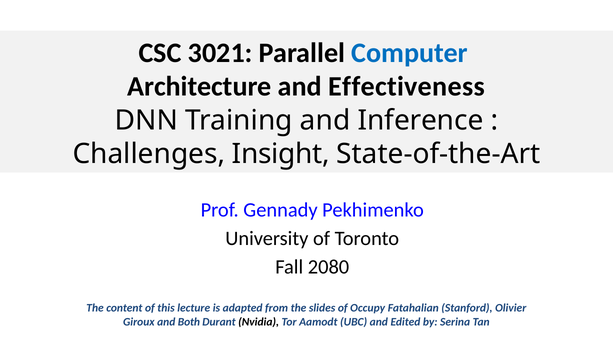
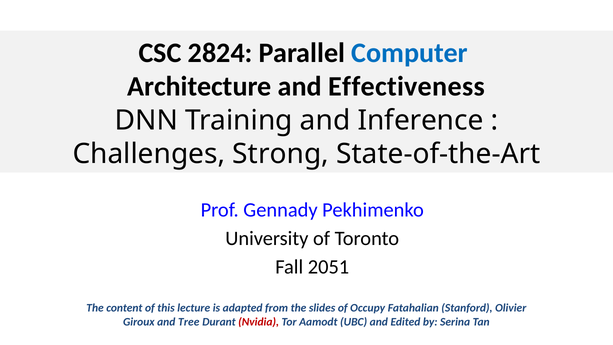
3021: 3021 -> 2824 (220, 53)
Insight: Insight -> Strong (281, 154)
2080: 2080 -> 2051 (329, 267)
Both: Both -> Tree (189, 322)
Nvidia colour: black -> red (259, 322)
